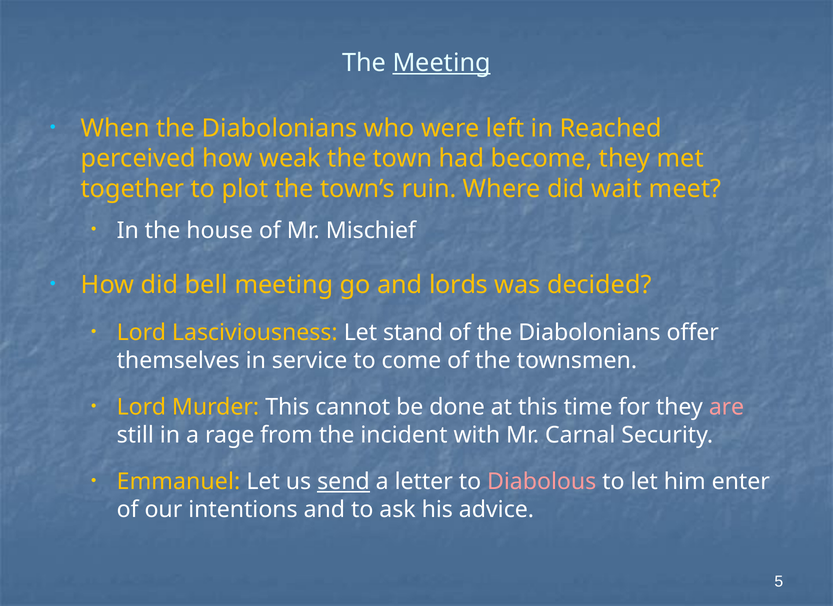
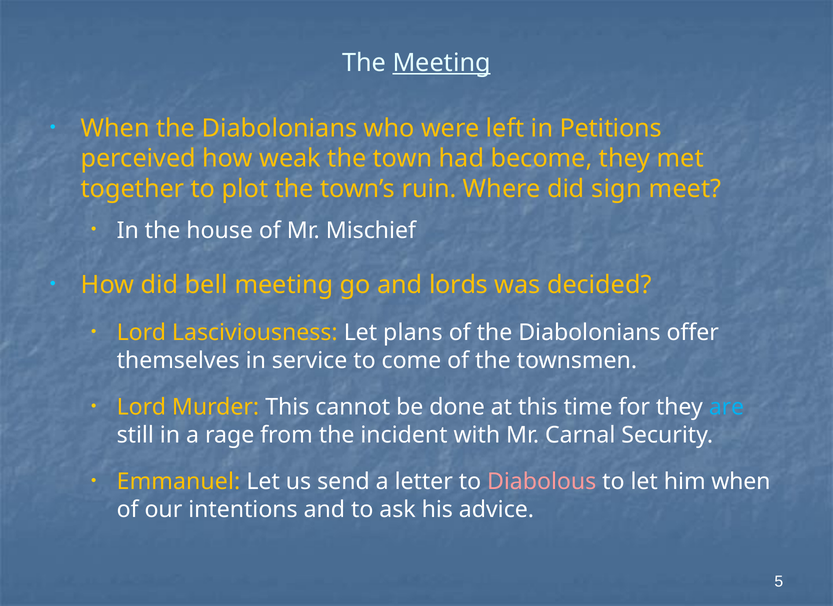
Reached: Reached -> Petitions (611, 128)
wait: wait -> sign (617, 189)
stand: stand -> plans (413, 333)
are colour: pink -> light blue (726, 407)
send underline: present -> none (343, 481)
him enter: enter -> when (741, 481)
